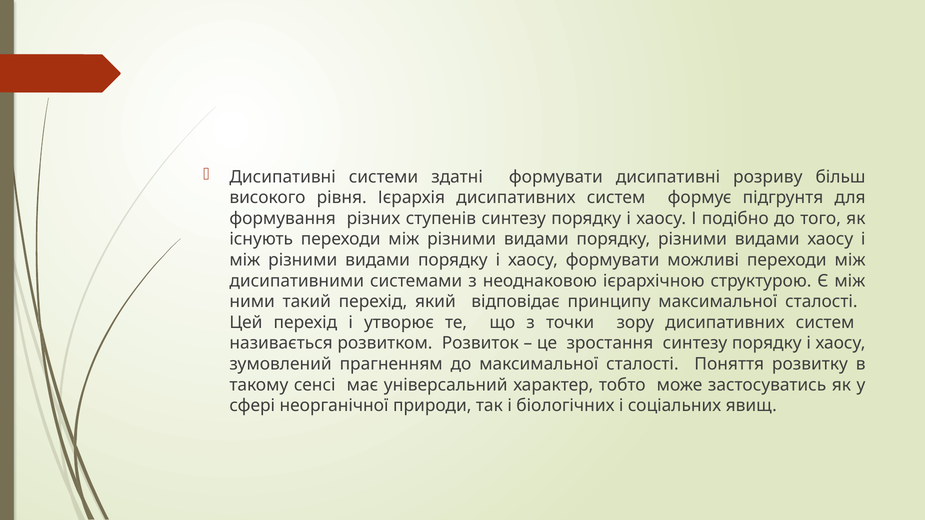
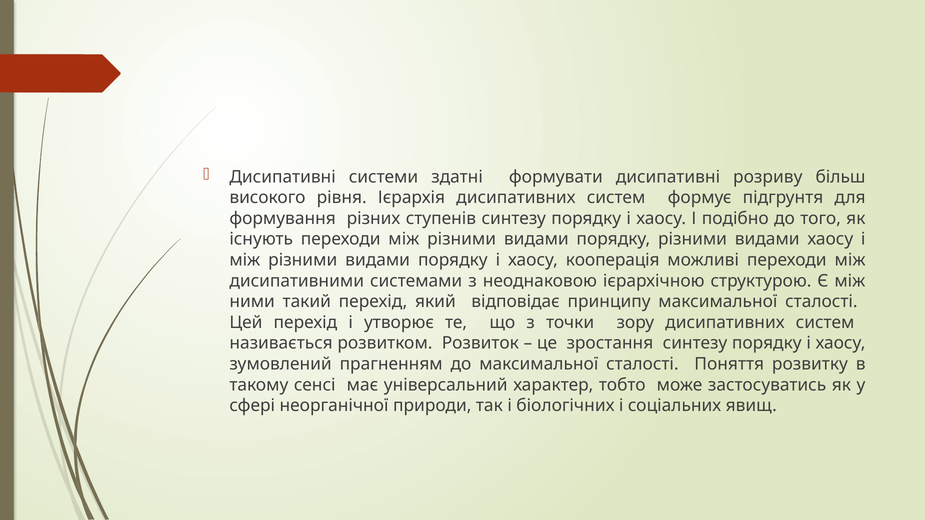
хаосу формувати: формувати -> кооперація (613, 260)
